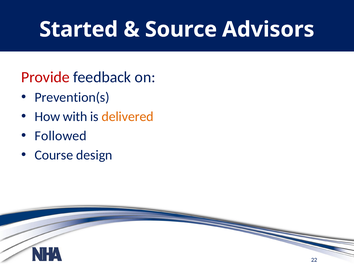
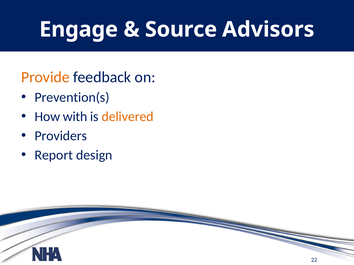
Started: Started -> Engage (79, 30)
Provide colour: red -> orange (45, 77)
Followed: Followed -> Providers (61, 136)
Course: Course -> Report (54, 155)
